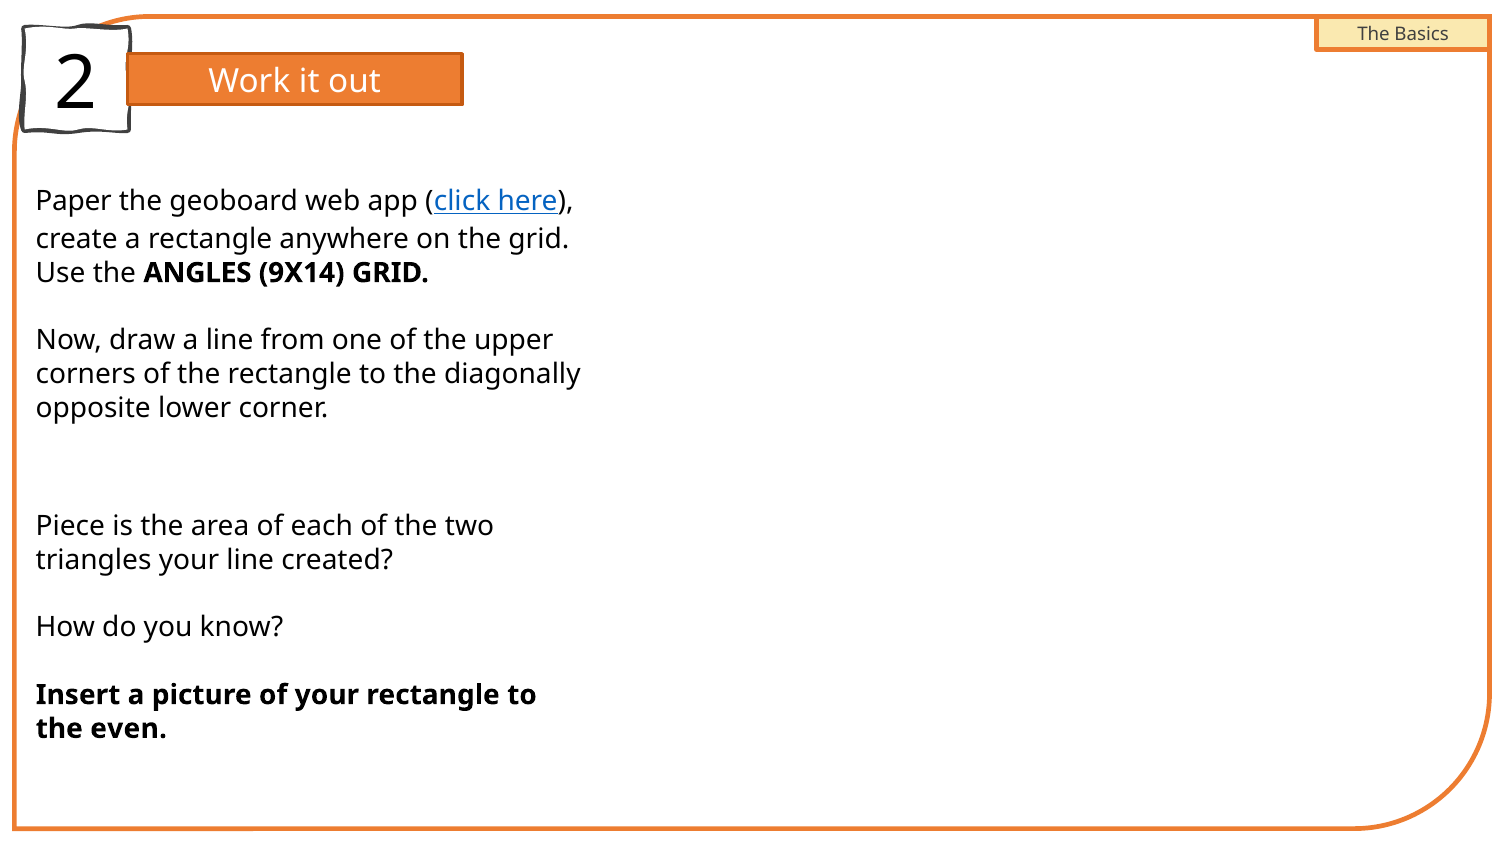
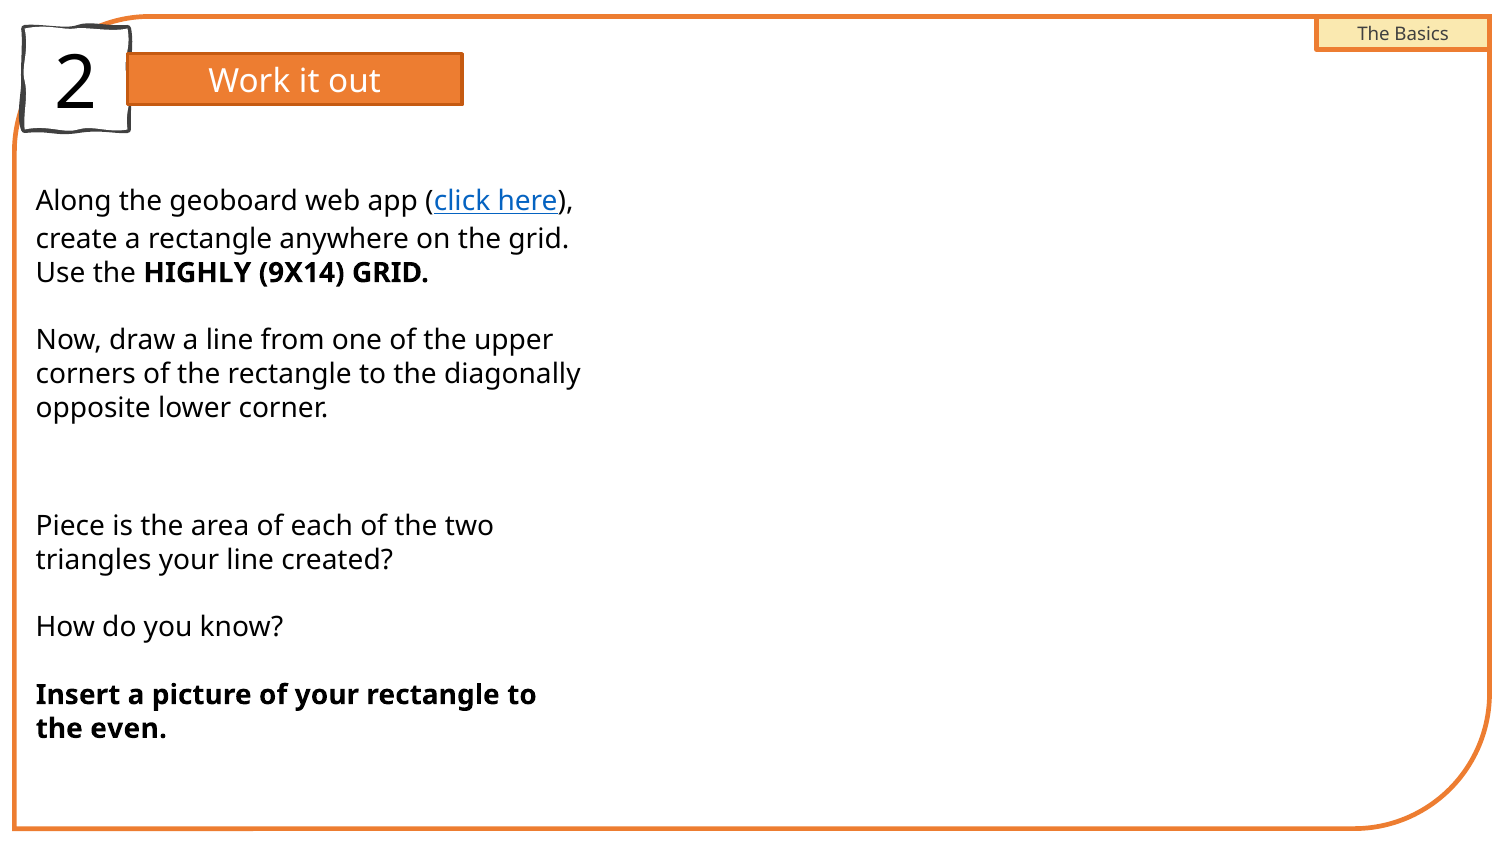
Paper: Paper -> Along (74, 201)
ANGLES: ANGLES -> HIGHLY (197, 273)
